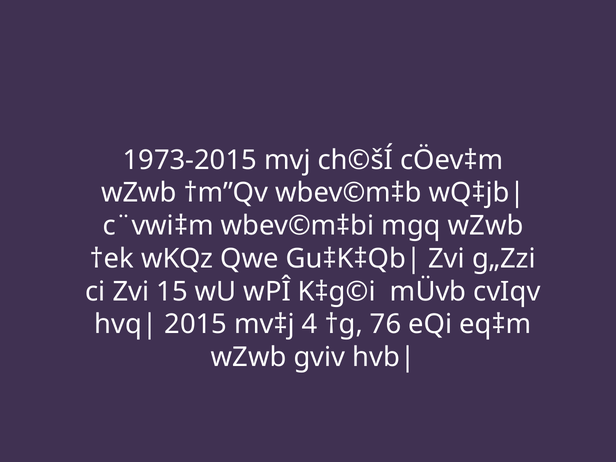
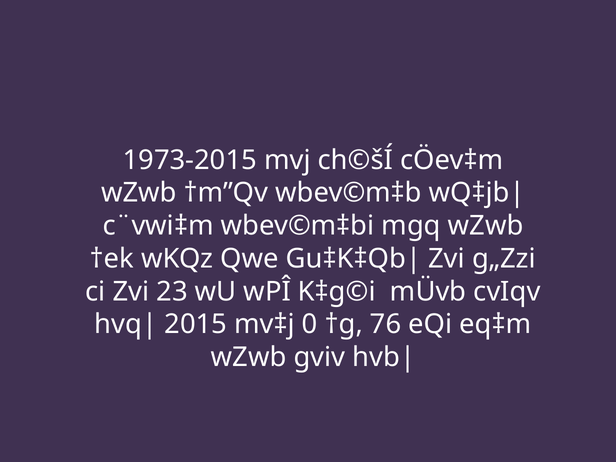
15: 15 -> 23 (172, 291)
4: 4 -> 0 (310, 324)
